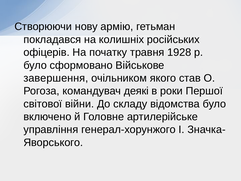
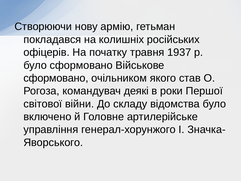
1928: 1928 -> 1937 (179, 52)
завершення: завершення -> сформовано (56, 78)
